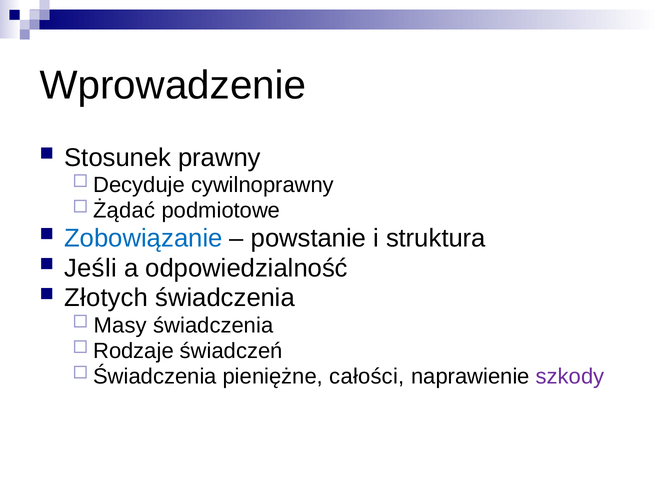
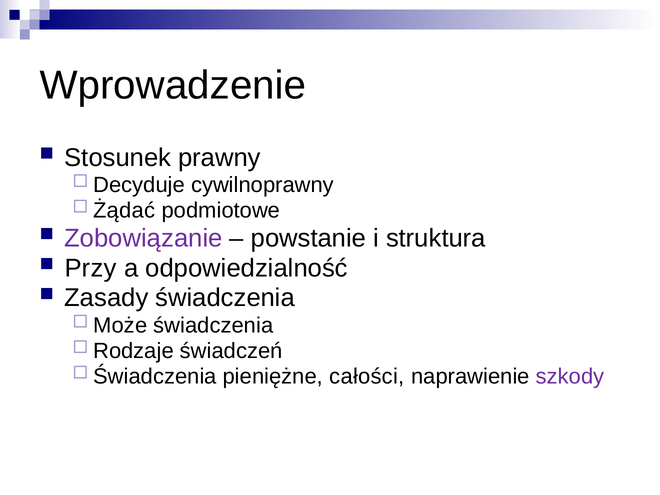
Zobowiązanie colour: blue -> purple (143, 238)
Jeśli: Jeśli -> Przy (91, 268)
Złotych: Złotych -> Zasady (106, 298)
Masy: Masy -> Może (120, 325)
